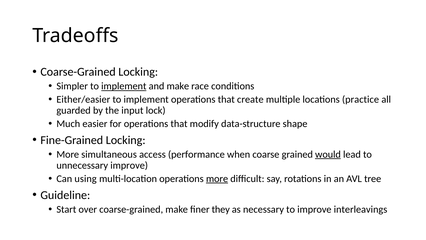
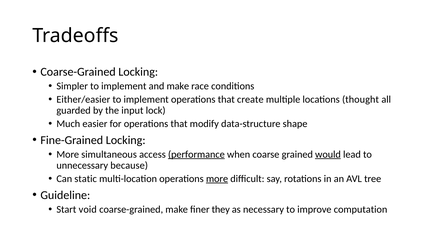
implement underline: present -> none (124, 86)
practice: practice -> thought (361, 99)
performance underline: none -> present (196, 154)
unnecessary improve: improve -> because (129, 165)
using: using -> static (86, 178)
over: over -> void (88, 209)
interleavings: interleavings -> computation (361, 209)
